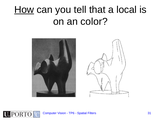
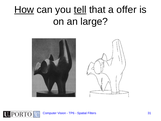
tell underline: none -> present (80, 10)
local: local -> offer (127, 10)
color: color -> large (94, 21)
